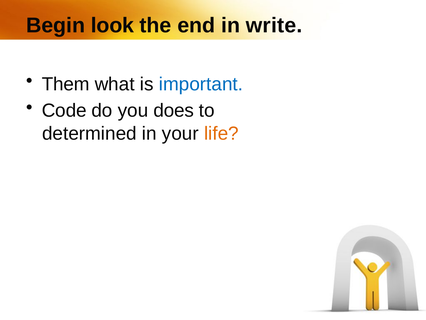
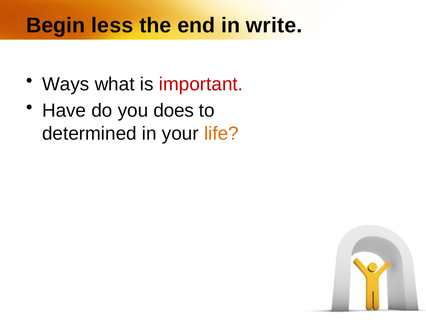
look: look -> less (112, 25)
Them: Them -> Ways (66, 84)
important colour: blue -> red (201, 84)
Code: Code -> Have (64, 110)
